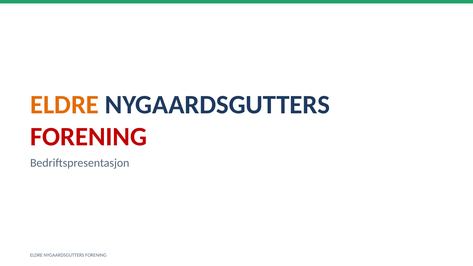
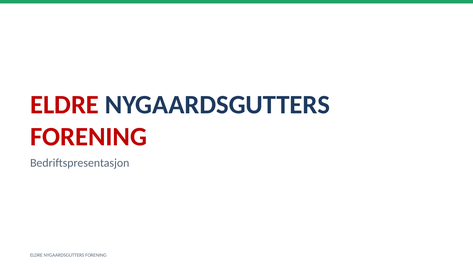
ELDRE colour: orange -> red (65, 105)
